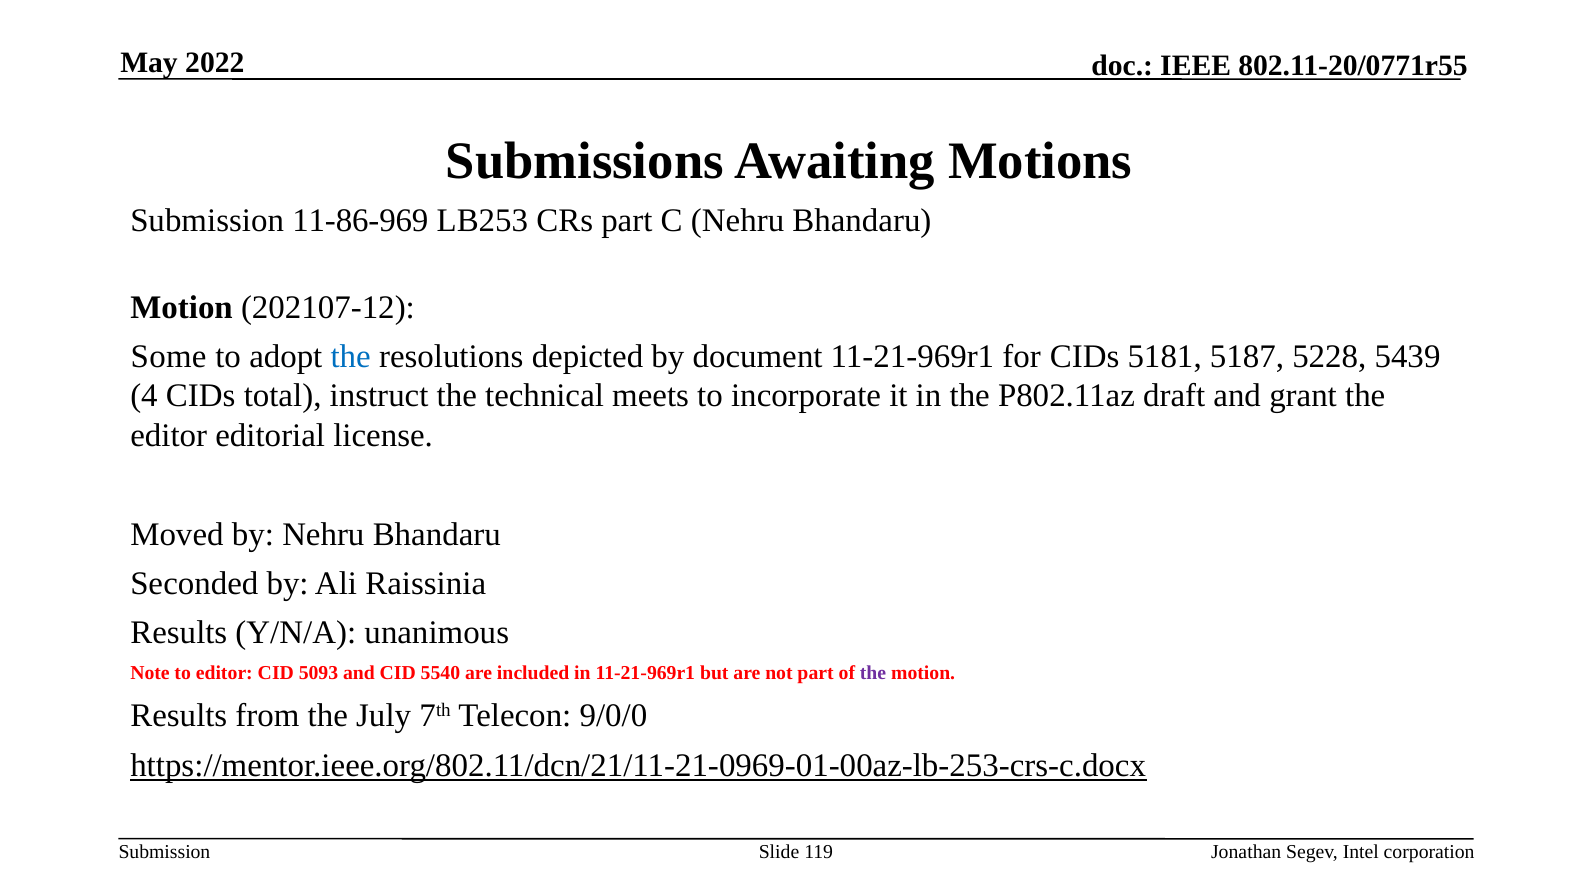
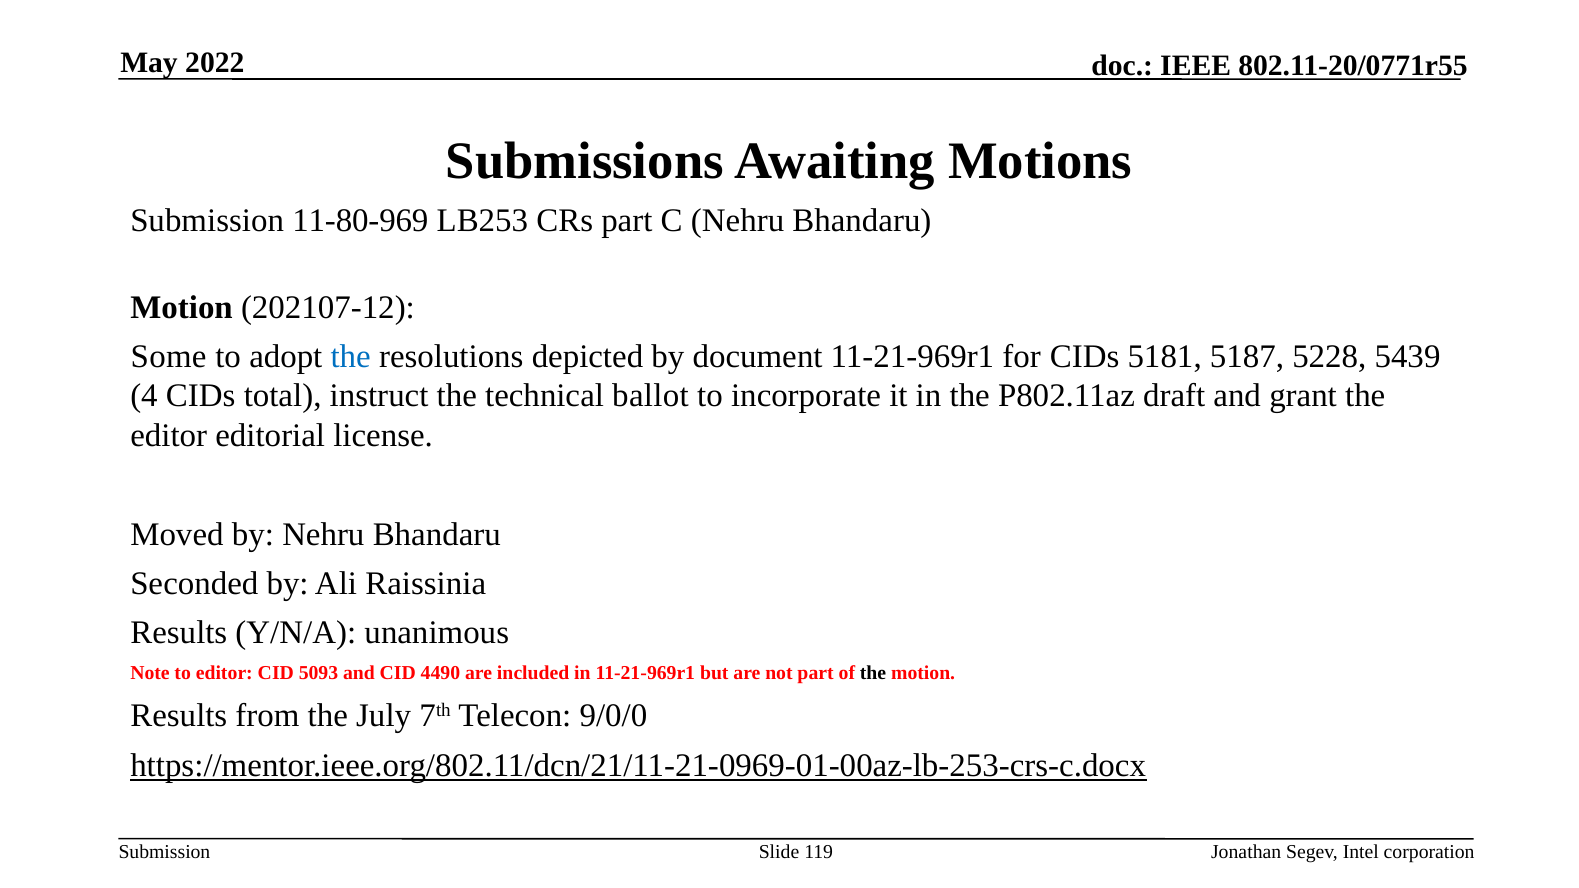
11-86-969: 11-86-969 -> 11-80-969 (360, 220)
meets: meets -> ballot (650, 396)
5540: 5540 -> 4490 (440, 674)
the colour: purple -> black (873, 674)
